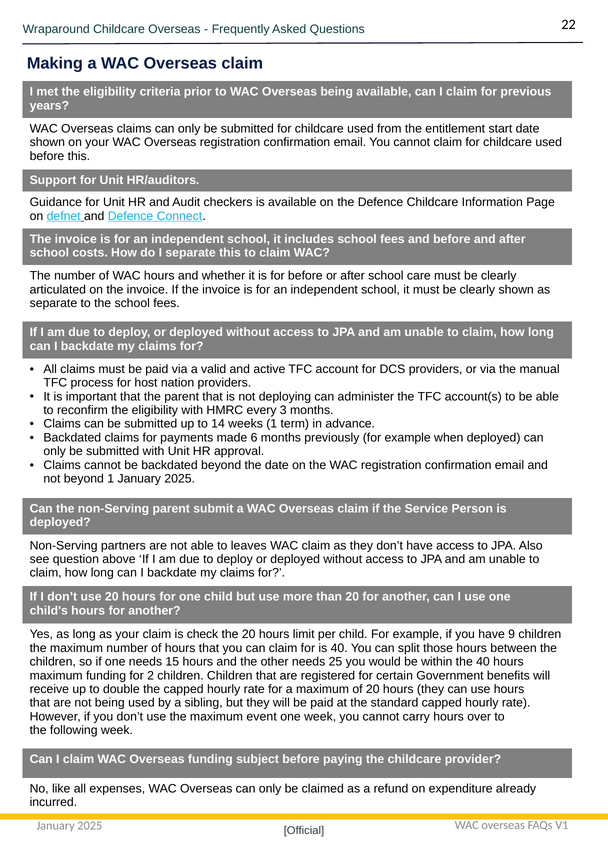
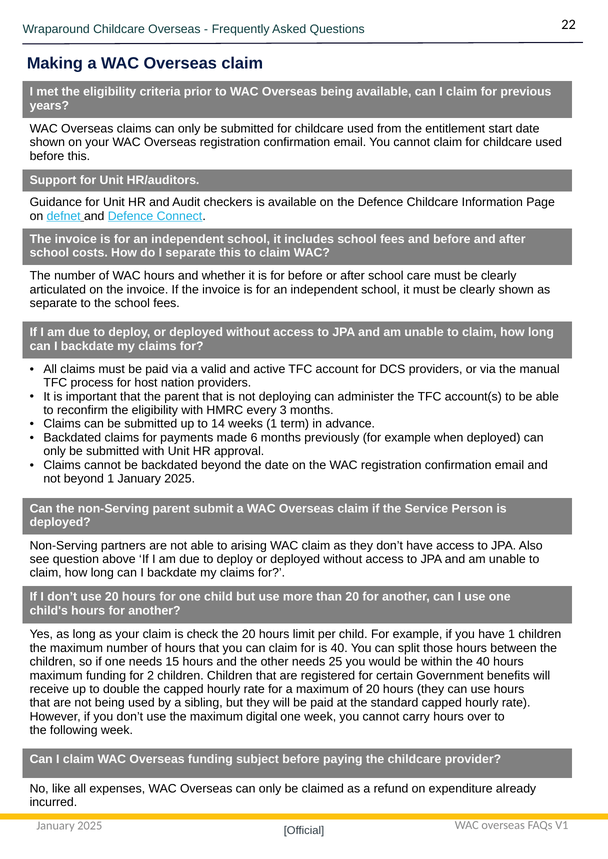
leaves: leaves -> arising (249, 546)
have 9: 9 -> 1 (512, 635)
event: event -> digital (262, 717)
